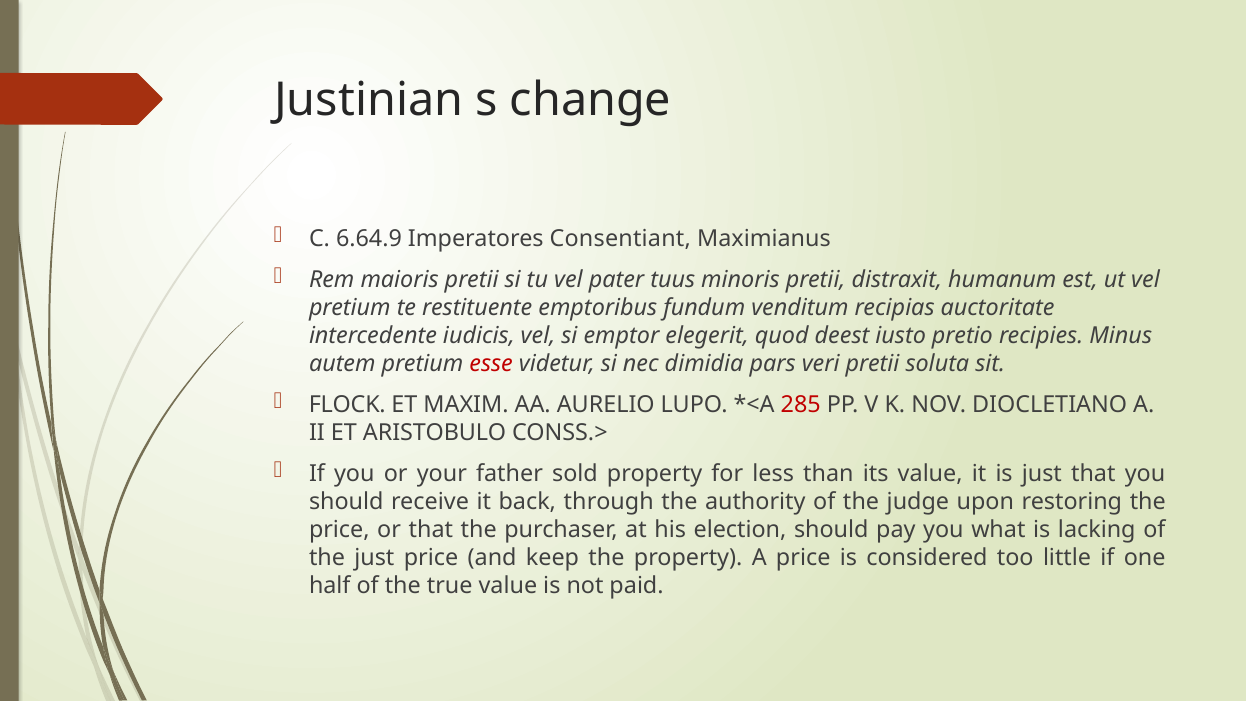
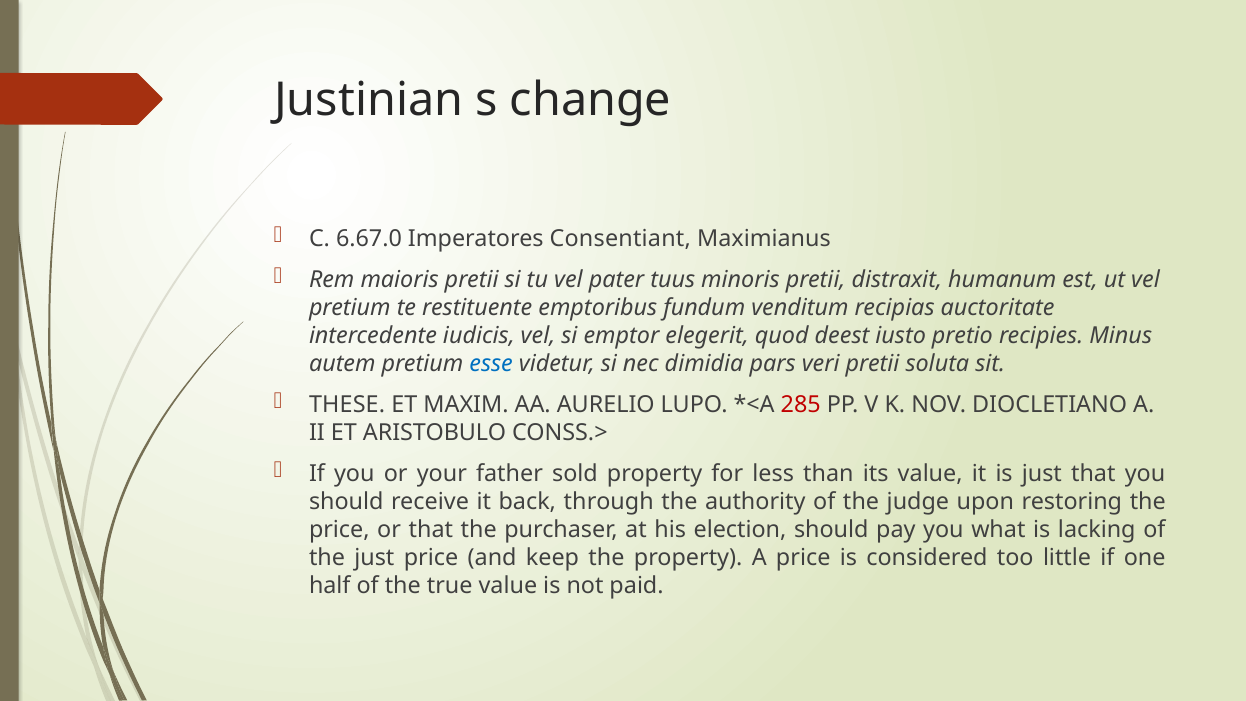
6.64.9: 6.64.9 -> 6.67.0 (369, 238)
esse colour: red -> blue (491, 364)
FLOCK: FLOCK -> THESE (347, 405)
